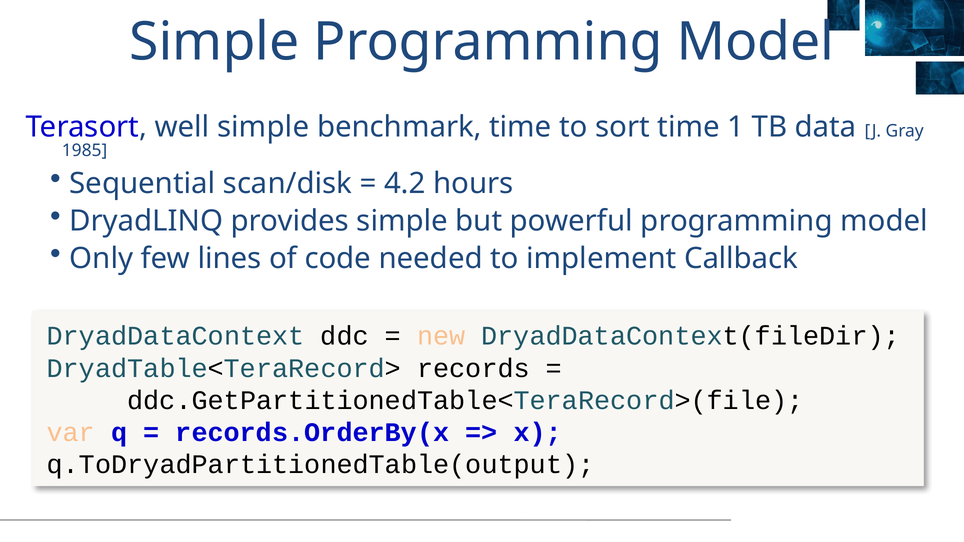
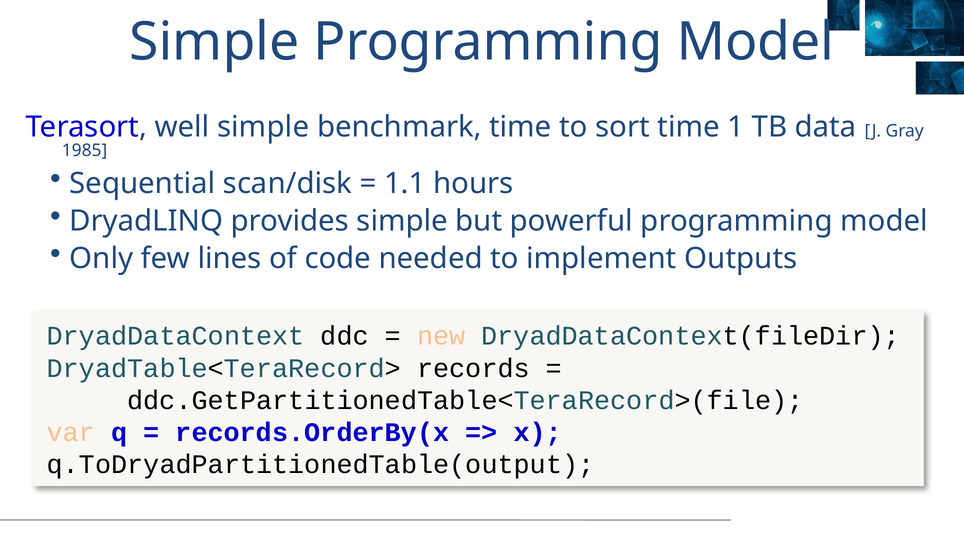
4.2: 4.2 -> 1.1 (405, 183)
Callback: Callback -> Outputs (741, 259)
